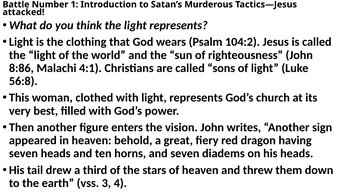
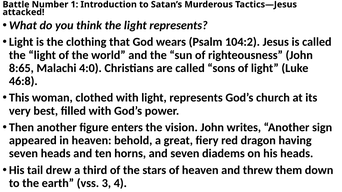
8:86: 8:86 -> 8:65 (21, 68)
4:1: 4:1 -> 4:0 (90, 68)
56:8: 56:8 -> 46:8 (23, 81)
